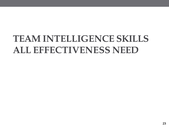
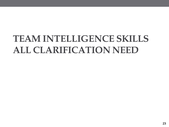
EFFECTIVENESS: EFFECTIVENESS -> CLARIFICATION (72, 50)
